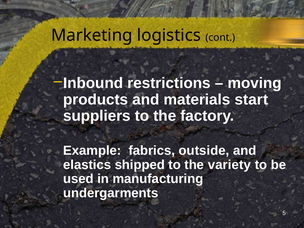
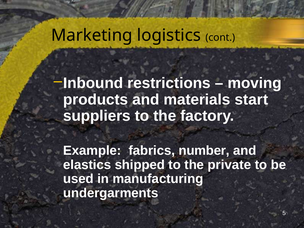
outside: outside -> number (204, 151)
variety: variety -> private (229, 165)
